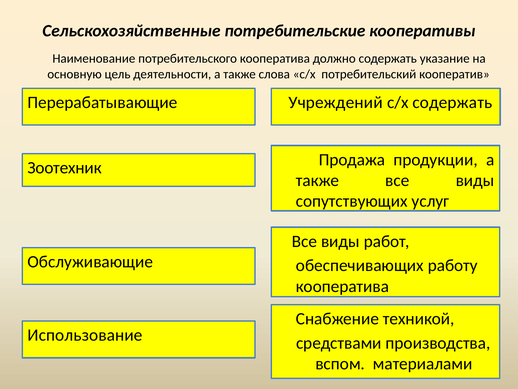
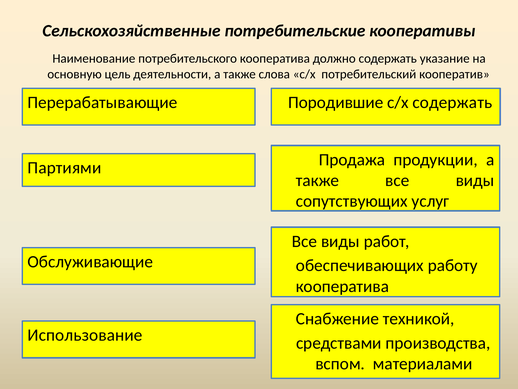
Учреждений: Учреждений -> Породившие (336, 102)
Зоотехник: Зоотехник -> Партиями (64, 168)
